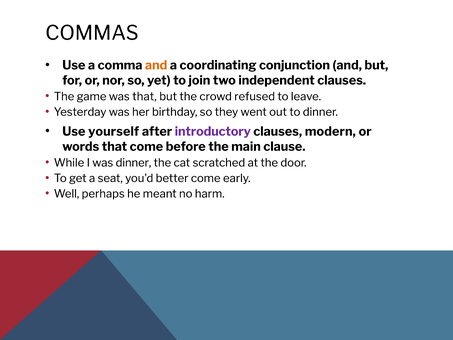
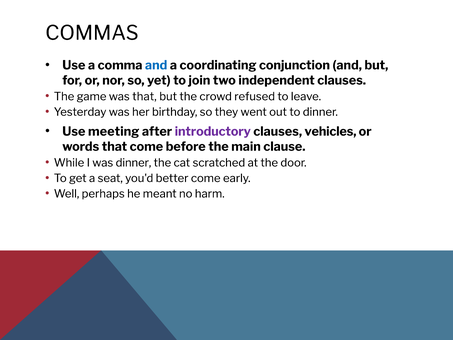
and colour: orange -> blue (156, 65)
yourself: yourself -> meeting (114, 131)
modern: modern -> vehicles (330, 131)
